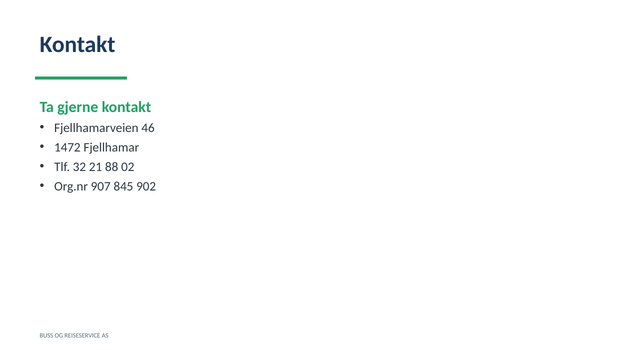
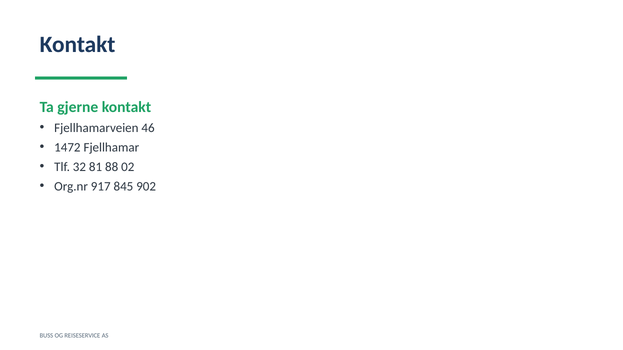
21: 21 -> 81 (96, 167)
907: 907 -> 917 (101, 187)
